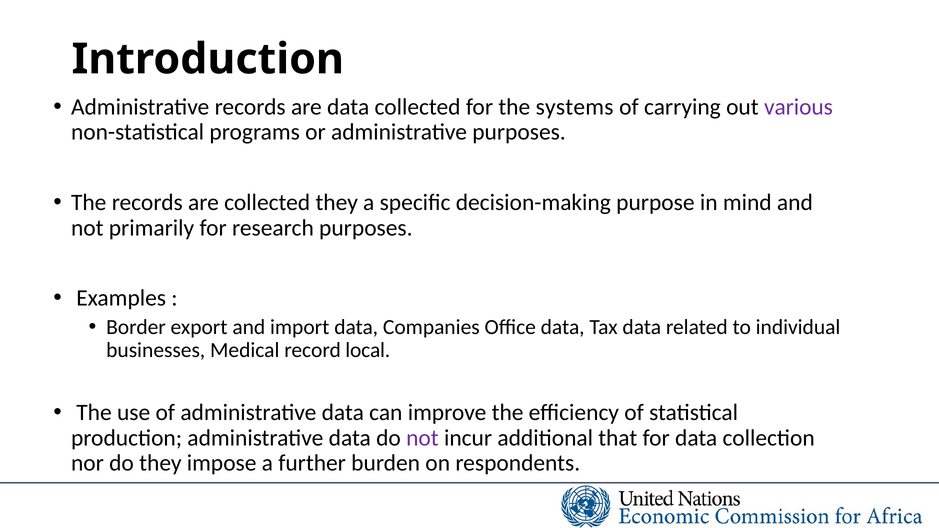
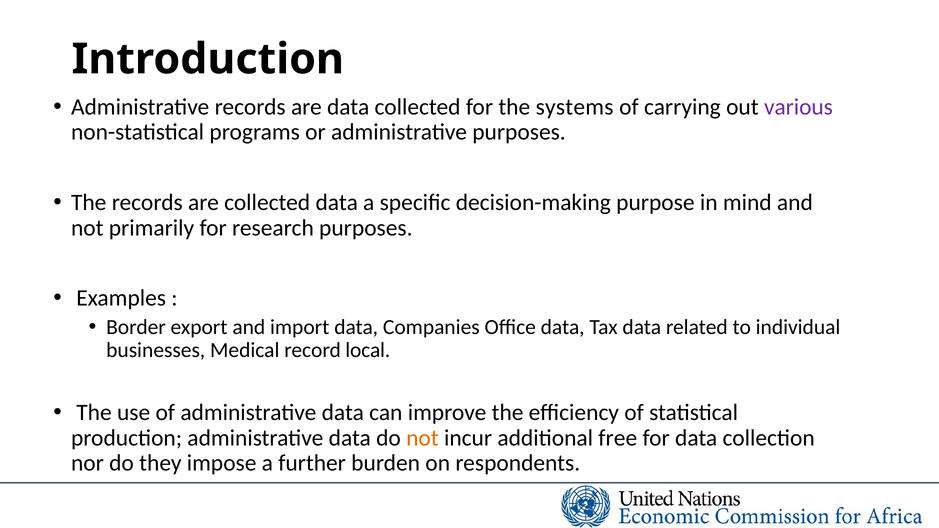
collected they: they -> data (337, 202)
not colour: purple -> orange (422, 438)
that: that -> free (618, 438)
